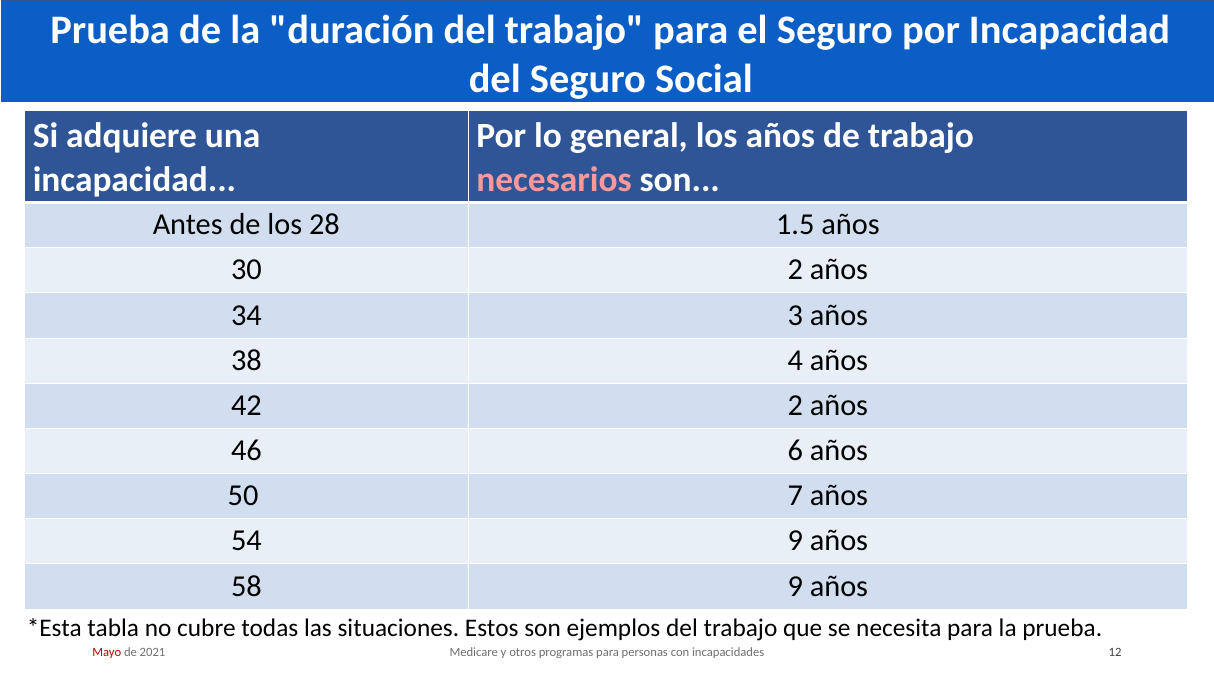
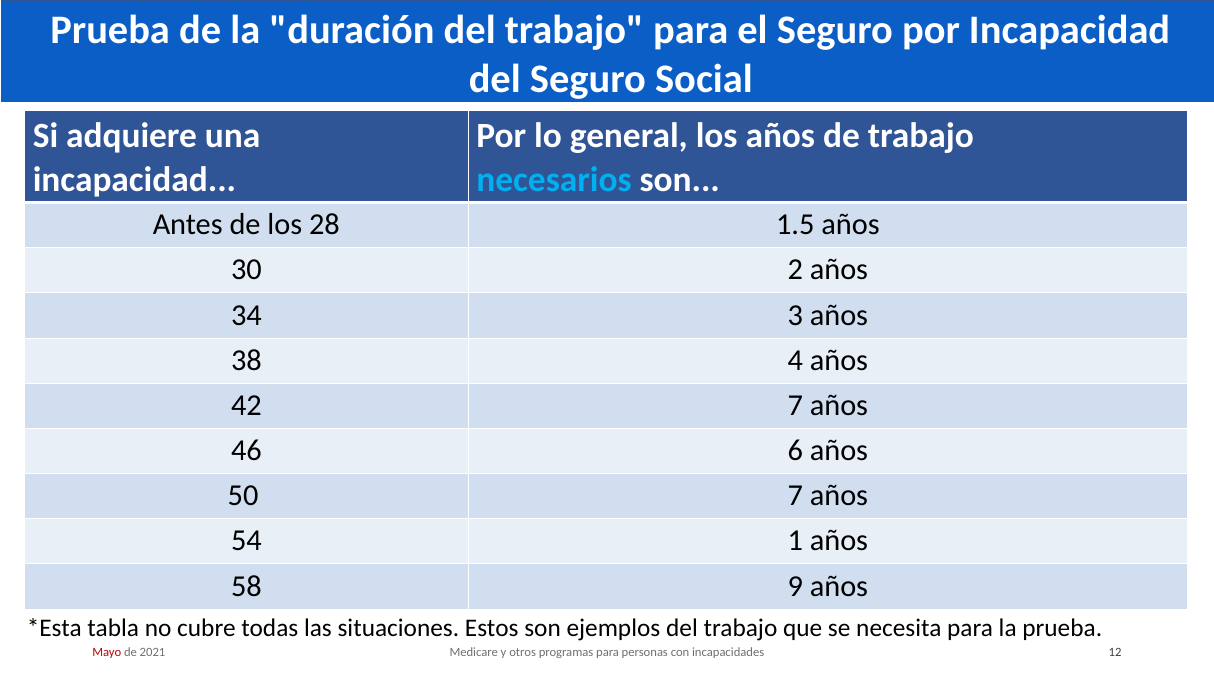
necesarios colour: pink -> light blue (554, 179)
42 2: 2 -> 7 (795, 405)
54 9: 9 -> 1 (795, 541)
